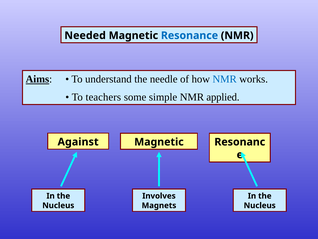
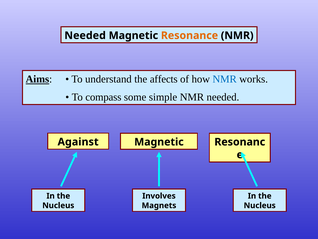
Resonance colour: blue -> orange (189, 35)
needle: needle -> affects (164, 79)
teachers: teachers -> compass (103, 97)
NMR applied: applied -> needed (223, 97)
